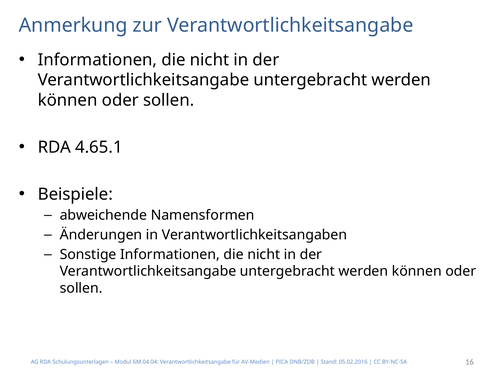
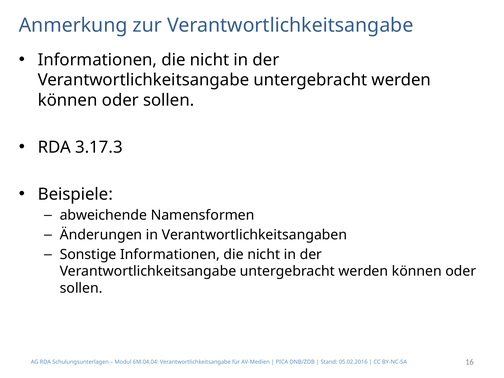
4.65.1: 4.65.1 -> 3.17.3 (99, 147)
